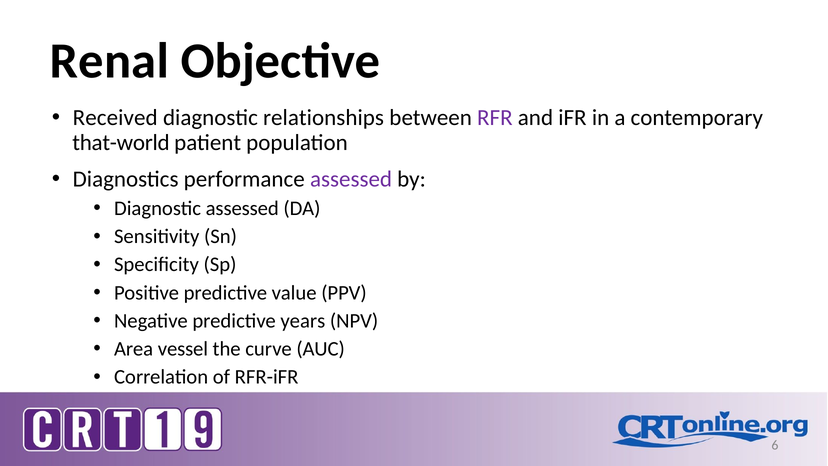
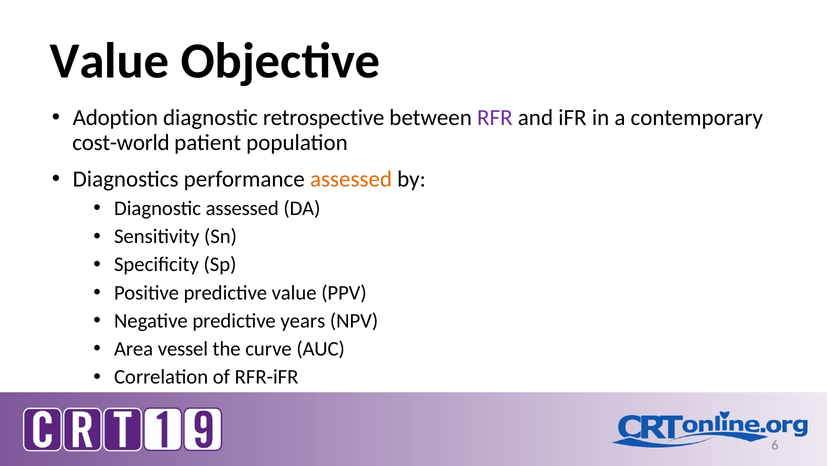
Renal: Renal -> Value (109, 61)
Received: Received -> Adoption (115, 118)
relationships: relationships -> retrospective (324, 118)
that-world: that-world -> cost-world (121, 143)
assessed colour: purple -> orange (351, 179)
